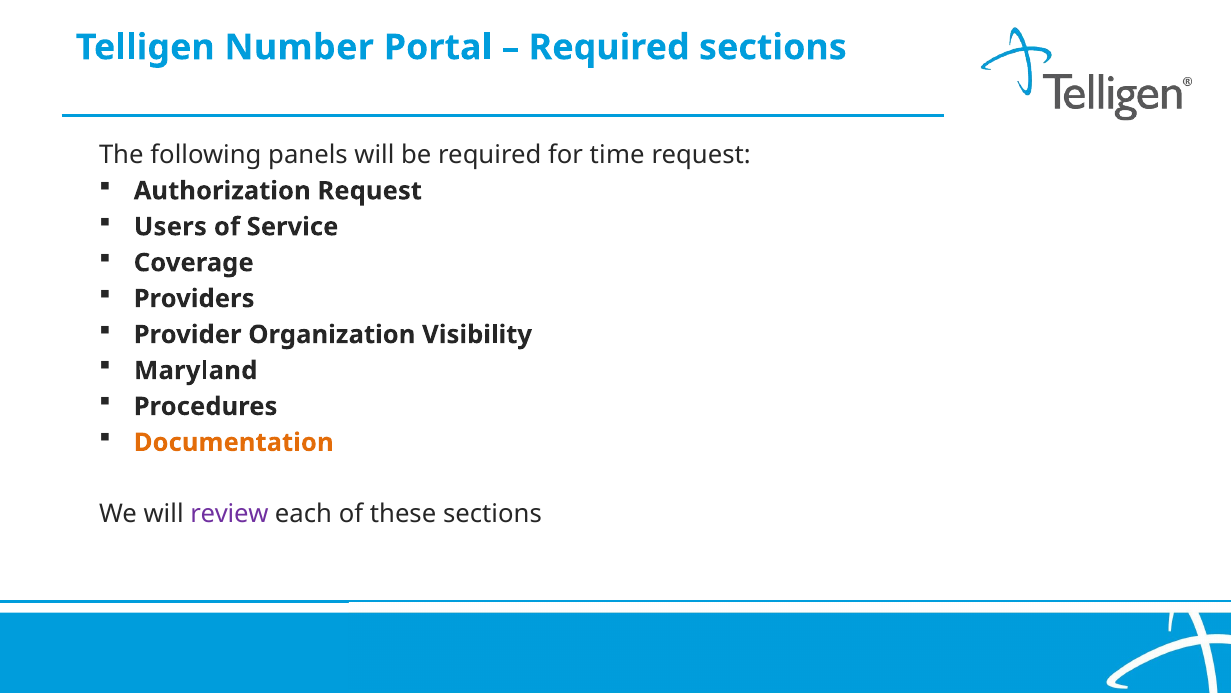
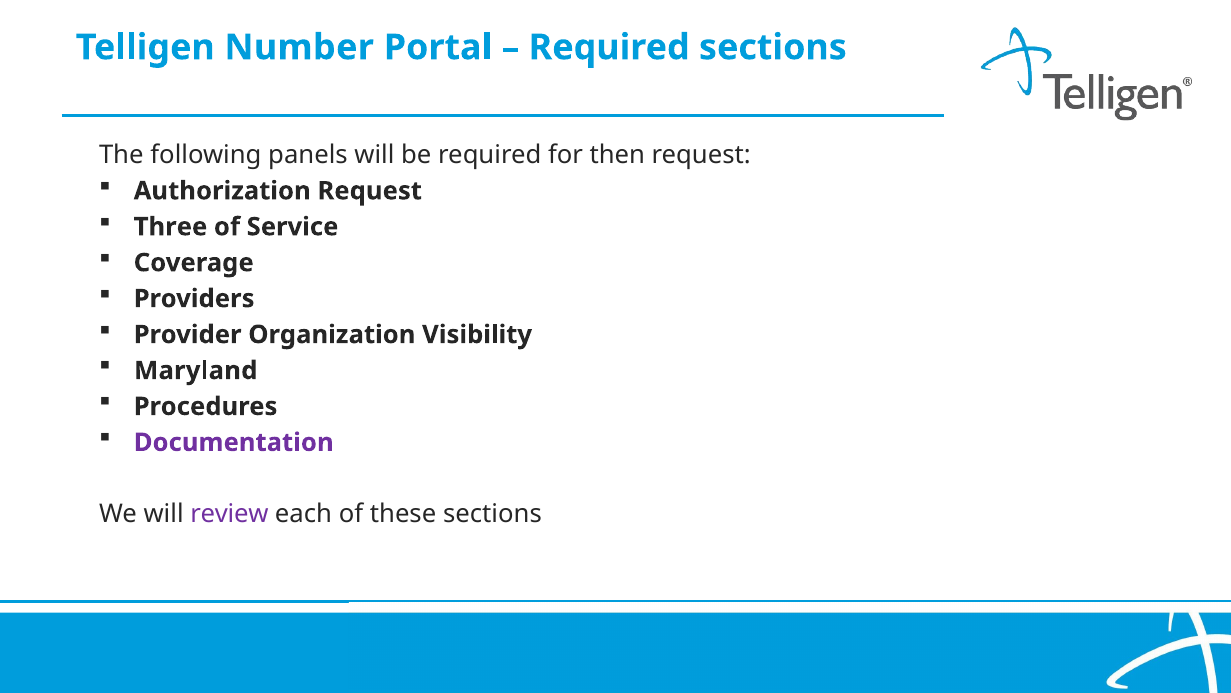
time: time -> then (617, 155)
Users: Users -> Three (170, 227)
Documentation colour: orange -> purple (234, 442)
